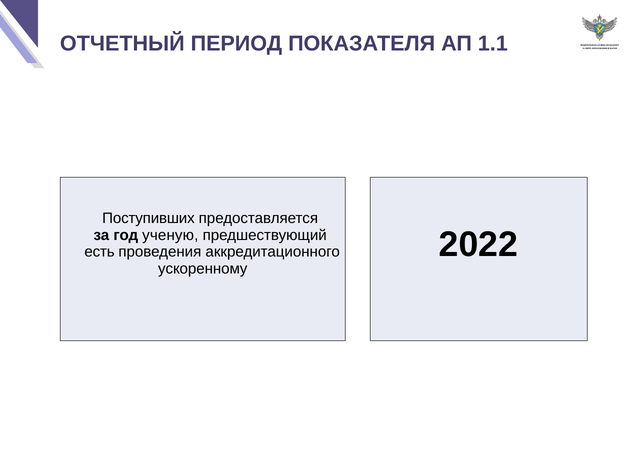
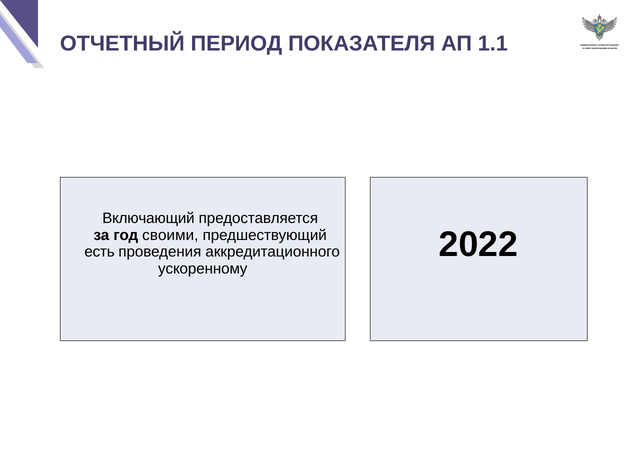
Поступивших: Поступивших -> Включающий (148, 218)
ученую: ученую -> своими (170, 235)
